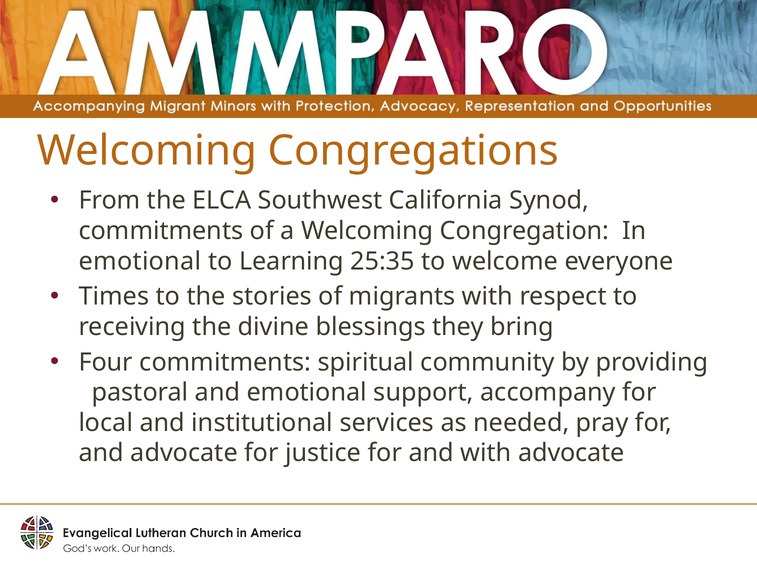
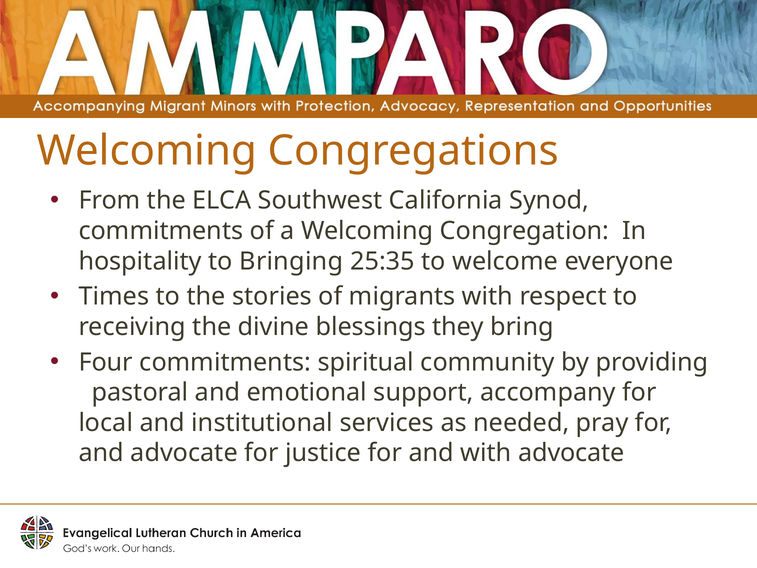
emotional: emotional -> hospitality (140, 261)
Learning: Learning -> Bringing (291, 261)
